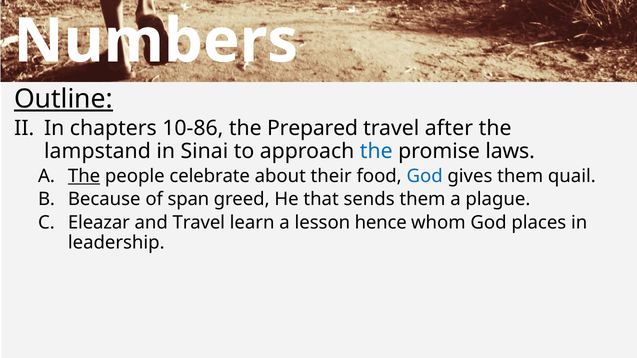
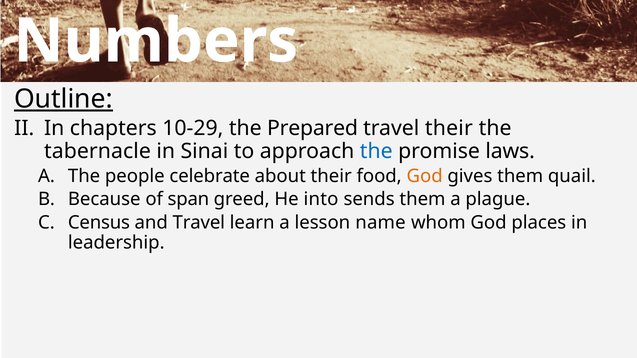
10-86: 10-86 -> 10-29 (193, 128)
travel after: after -> their (449, 128)
lampstand: lampstand -> tabernacle (97, 151)
The underline: present -> none (84, 176)
God colour: blue -> orange (425, 176)
that: that -> into (321, 199)
Eleazar: Eleazar -> Census (99, 223)
hence: hence -> name (381, 223)
